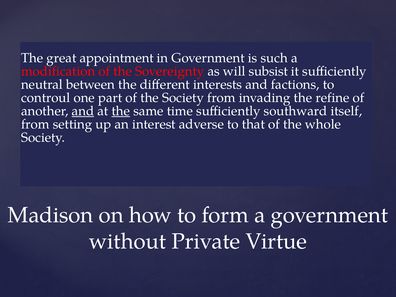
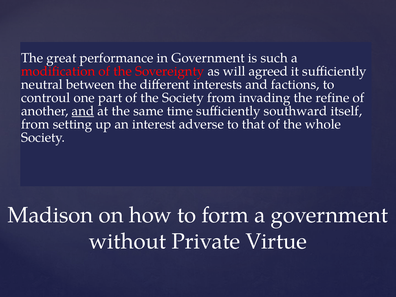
appointment: appointment -> performance (117, 58)
subsist: subsist -> agreed (268, 71)
the underline: present -> none (121, 111)
